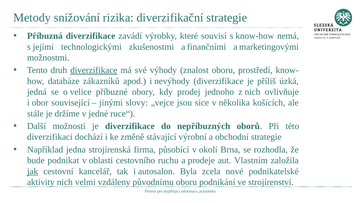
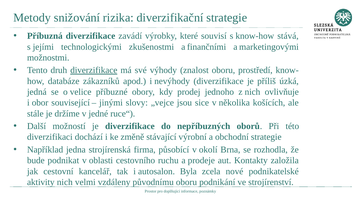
nemá: nemá -> stává (288, 36)
Vlastním: Vlastním -> Kontakty (251, 161)
jak underline: present -> none (33, 171)
